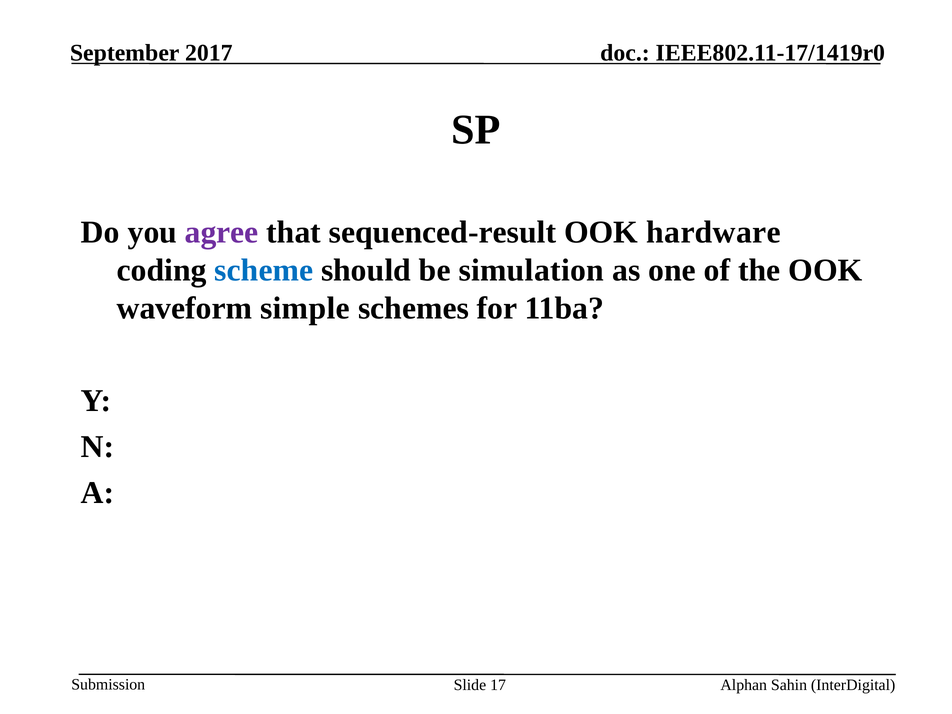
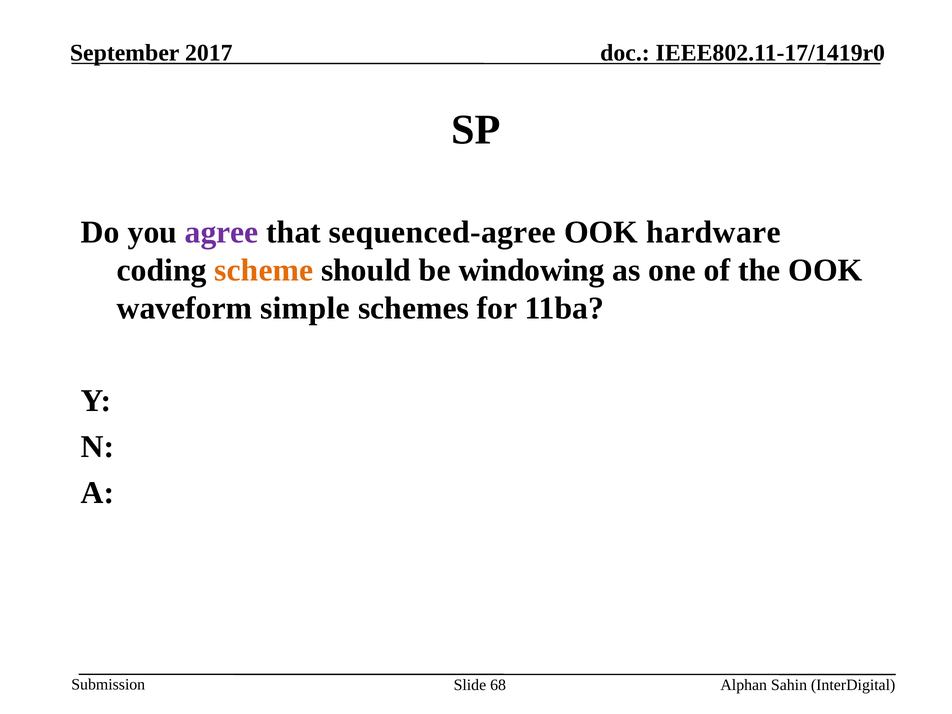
sequenced-result: sequenced-result -> sequenced-agree (442, 232)
scheme colour: blue -> orange (264, 270)
simulation: simulation -> windowing (532, 270)
17: 17 -> 68 (498, 685)
